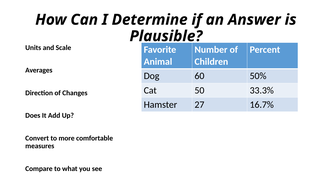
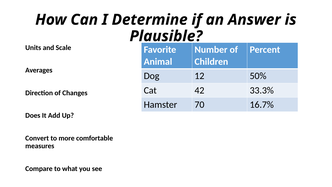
60: 60 -> 12 (199, 76)
50: 50 -> 42 (199, 90)
27: 27 -> 70 (199, 105)
